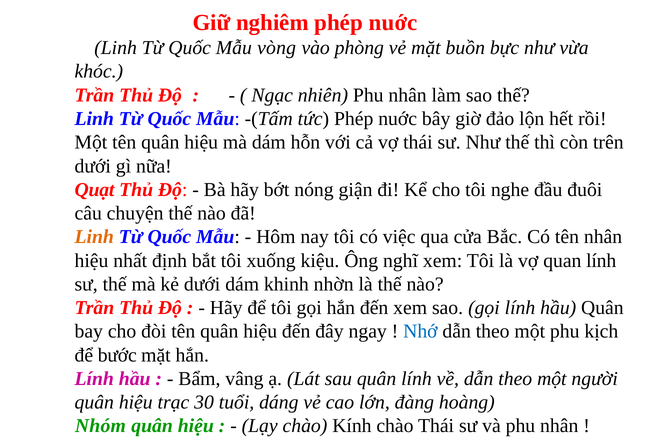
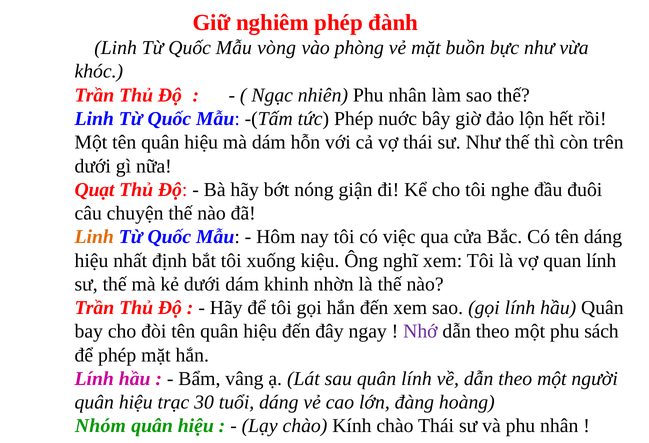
nghiêm phép nuớc: nuớc -> đành (393, 22)
tên nhân: nhân -> dáng (603, 237)
Nhớ colour: blue -> purple (420, 331)
kịch: kịch -> sách (601, 331)
để bước: bước -> phép (117, 355)
